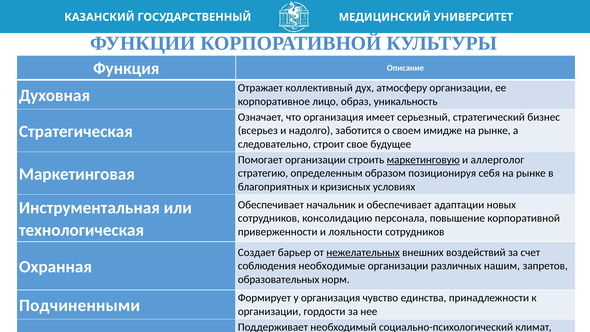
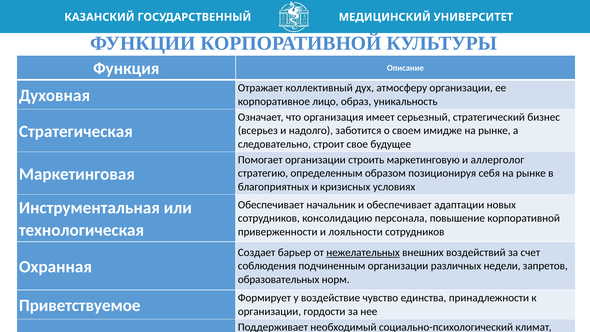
маркетинговую underline: present -> none (423, 160)
необходимые: необходимые -> подчиненным (332, 266)
нашим: нашим -> недели (502, 266)
Подчиненными: Подчиненными -> Приветствуемое (80, 305)
у организация: организация -> воздействие (331, 298)
